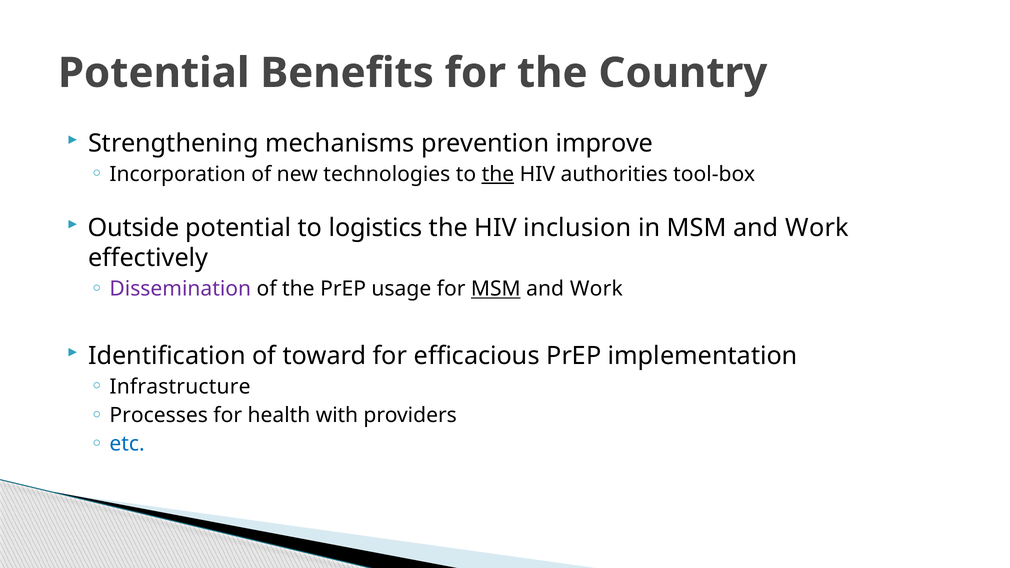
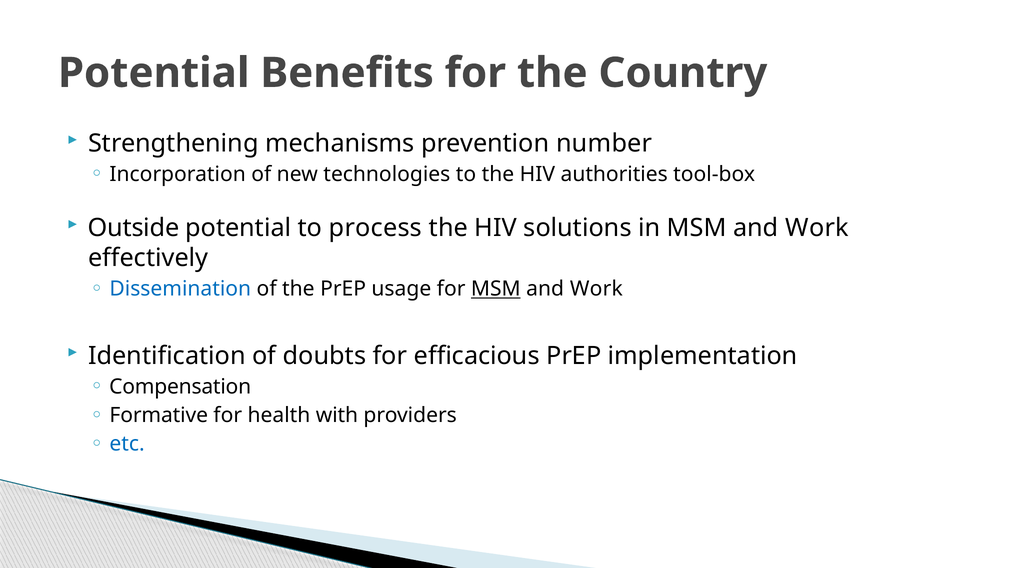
improve: improve -> number (604, 143)
the underline: present -> none (498, 174)
logistics: logistics -> process (375, 228)
inclusion: inclusion -> solutions (578, 228)
Dissemination colour: purple -> blue (180, 289)
toward: toward -> doubts (324, 356)
Infrastructure: Infrastructure -> Compensation (180, 387)
Processes: Processes -> Formative (159, 415)
